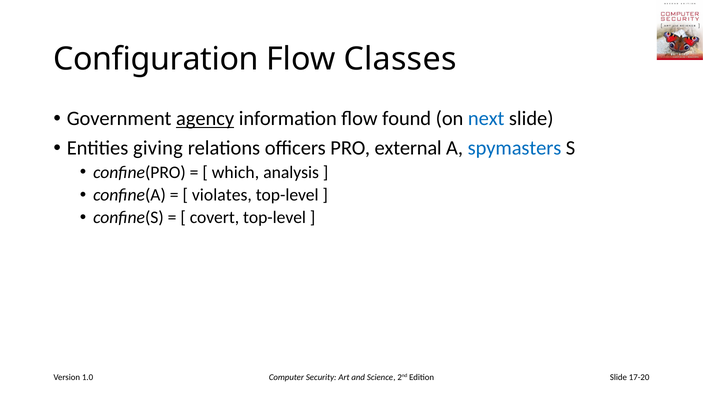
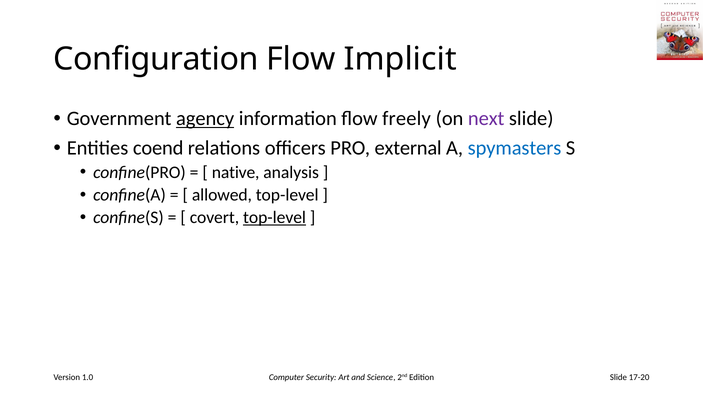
Classes: Classes -> Implicit (400, 59)
found: found -> freely (407, 119)
next colour: blue -> purple (486, 119)
giving: giving -> coend (158, 148)
which: which -> native (236, 173)
violates: violates -> allowed (222, 195)
top-level underline: none -> present (275, 218)
